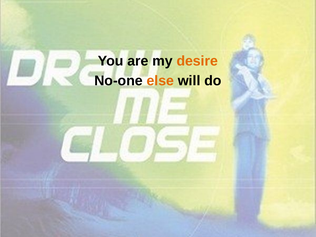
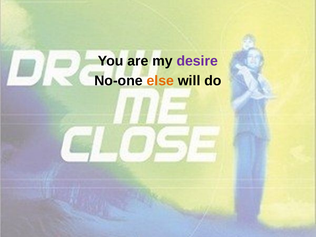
desire colour: orange -> purple (197, 61)
